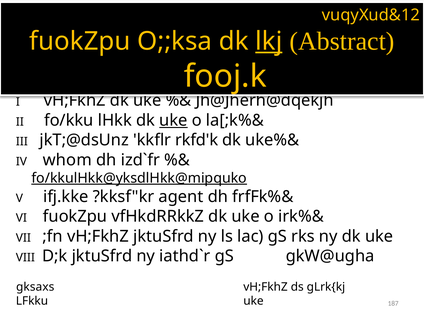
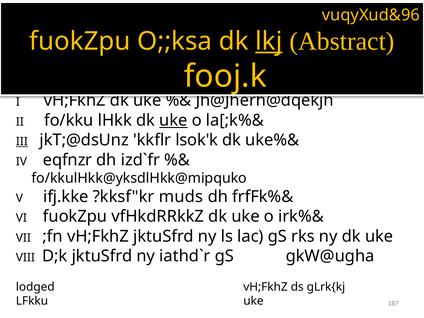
vuqyXud&12: vuqyXud&12 -> vuqyXud&96 (371, 15)
III underline: none -> present (22, 142)
rkfd'k: rkfd'k -> lsok'k (197, 140)
whom: whom -> eqfnzr (67, 160)
fo/kkulHkk@yksdlHkk@mipquko underline: present -> none (139, 178)
agent: agent -> muds (181, 197)
gksaxs: gksaxs -> lodged (35, 287)
